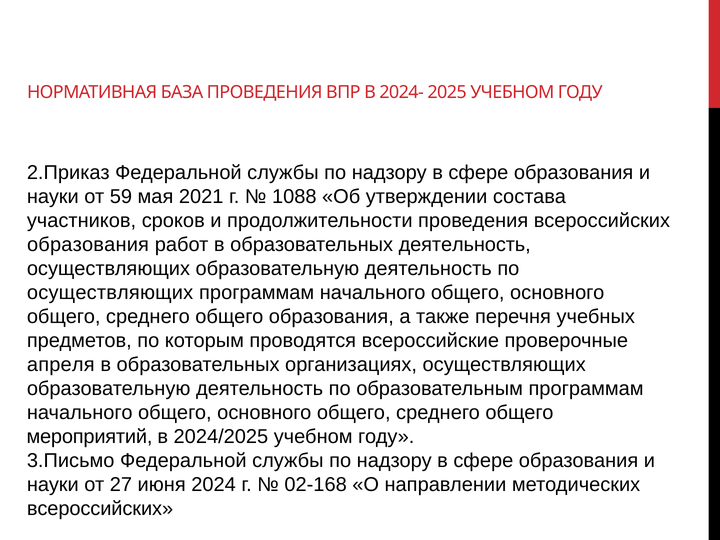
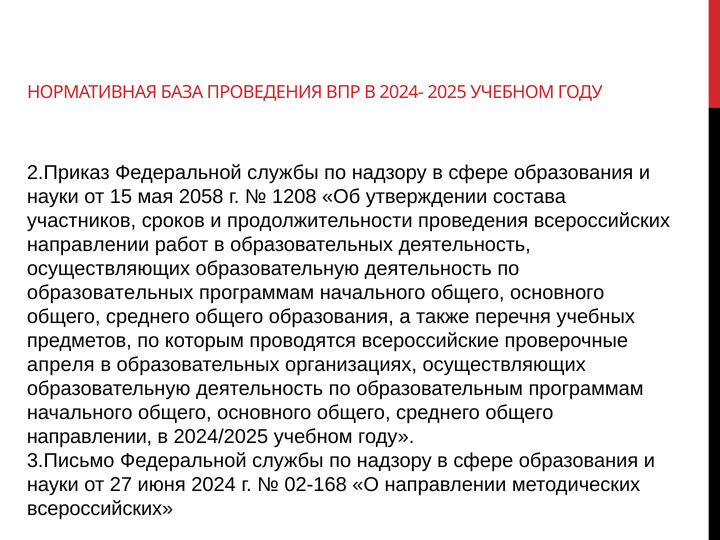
59: 59 -> 15 (121, 196)
2021: 2021 -> 2058 (201, 196)
1088: 1088 -> 1208 (294, 196)
образования: образования -> направлении (88, 244)
осуществляющих: осуществляющих -> образовательных (110, 292)
мероприятий: мероприятий -> направлении (89, 437)
